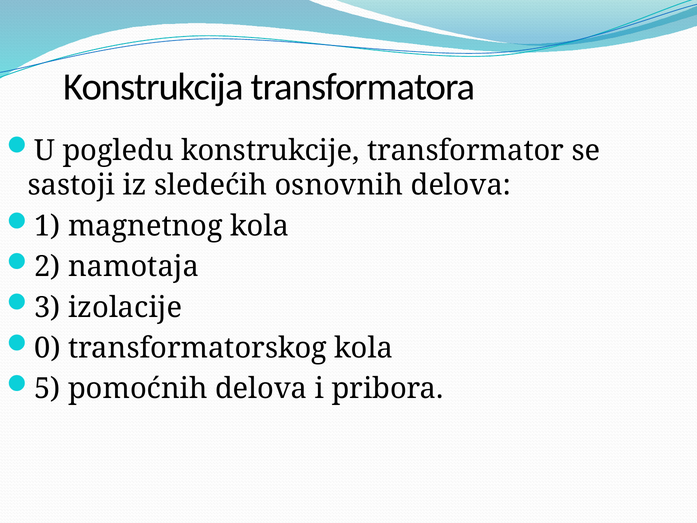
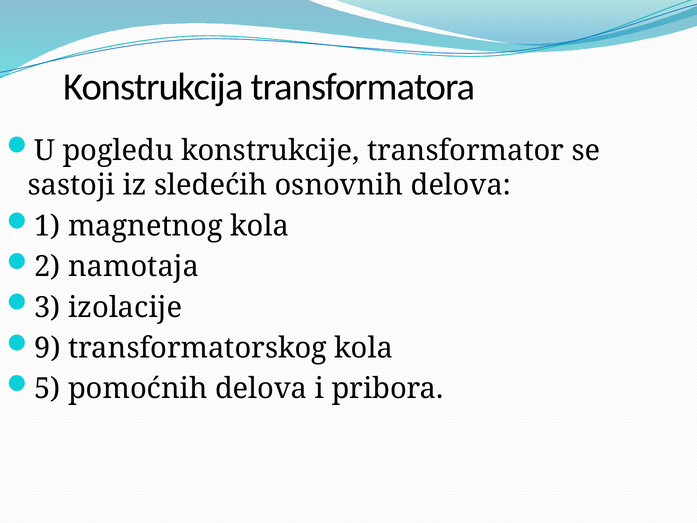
0: 0 -> 9 (47, 348)
